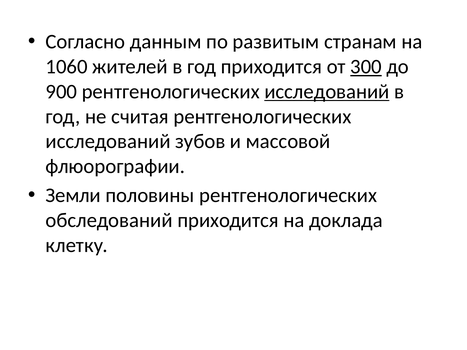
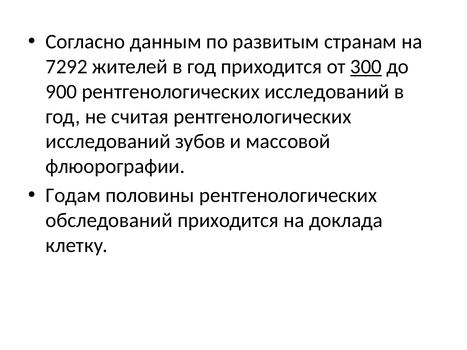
1060: 1060 -> 7292 (67, 67)
исследований underline: present -> none (327, 92)
Земли: Земли -> Годам (73, 196)
